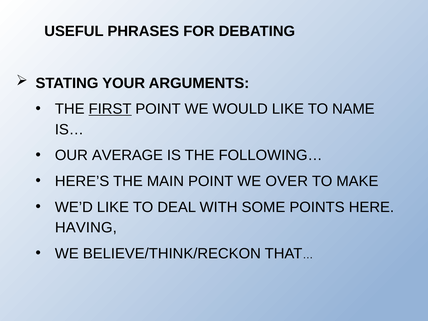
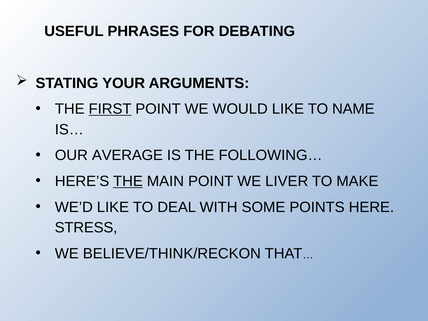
THE underline: none -> present (128, 181)
OVER: OVER -> LIVER (287, 181)
HAVING: HAVING -> STRESS (86, 228)
